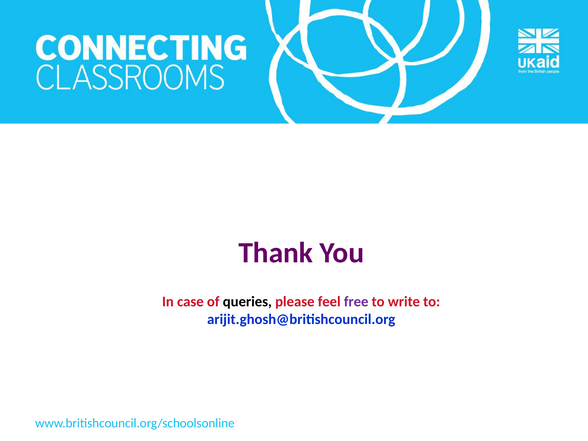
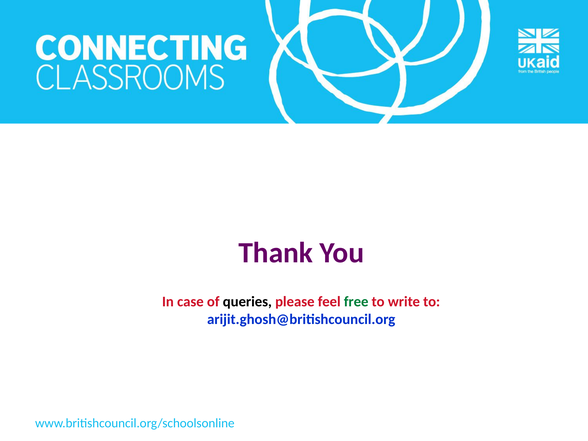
free colour: purple -> green (356, 302)
